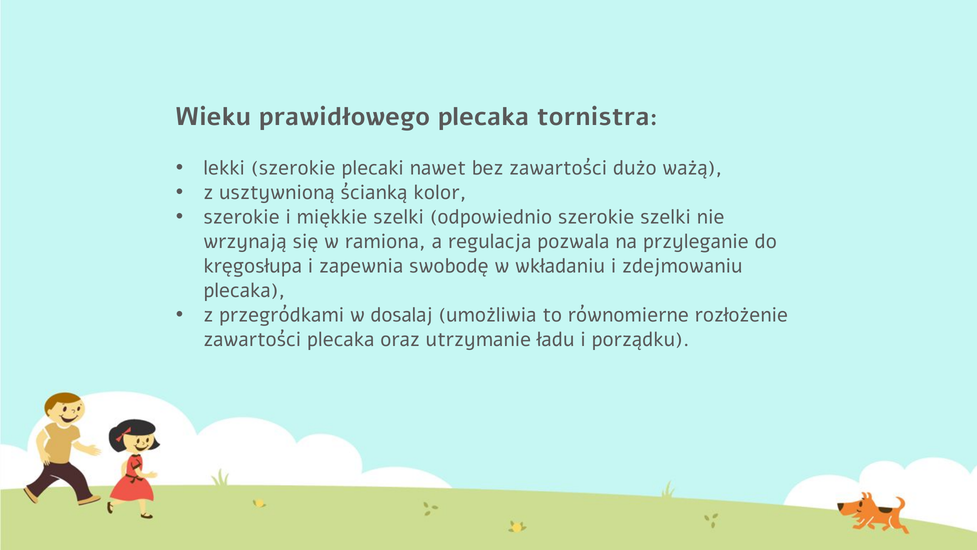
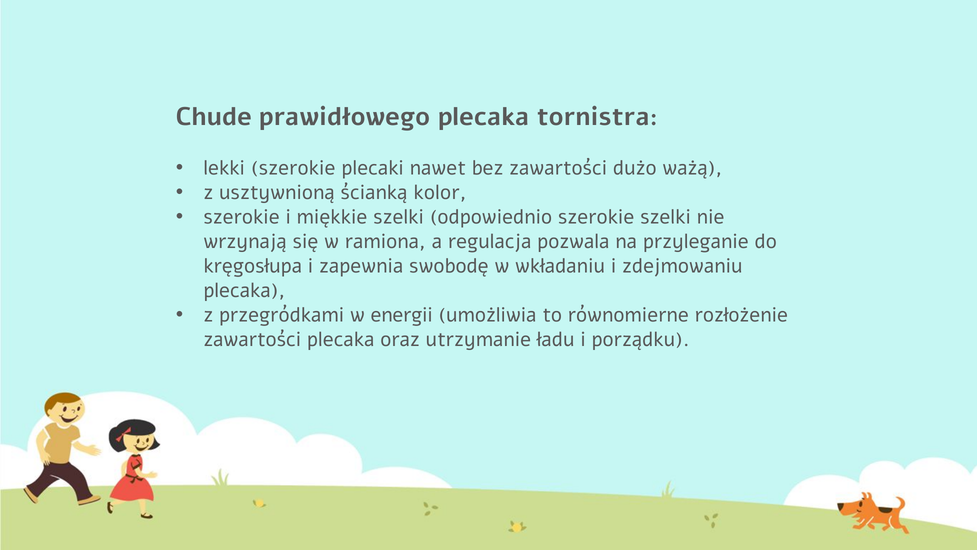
Wieku: Wieku -> Chude (214, 117)
dosalaj: dosalaj -> energii (402, 315)
